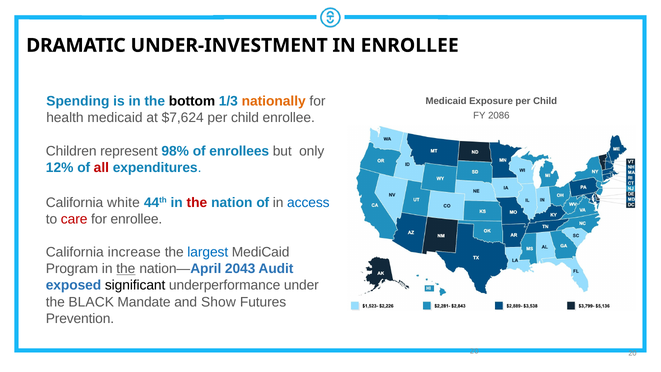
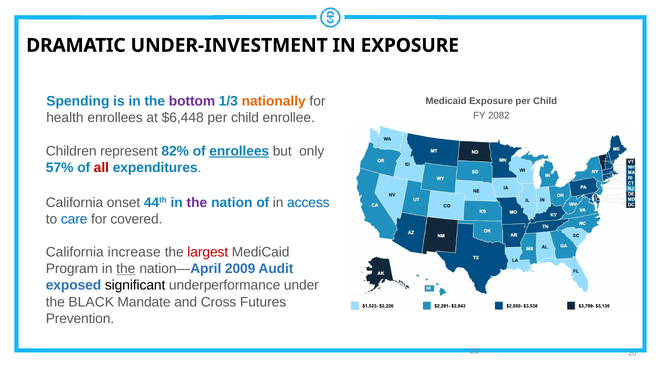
IN ENROLLEE: ENROLLEE -> EXPOSURE (410, 45)
bottom colour: black -> purple (192, 101)
2086: 2086 -> 2082 (499, 115)
health medicaid: medicaid -> enrollees (115, 118)
$7,624: $7,624 -> $6,448 (183, 118)
98%: 98% -> 82% (175, 151)
enrollees underline: none -> present (239, 151)
12%: 12% -> 57% (60, 168)
white: white -> onset (124, 202)
the colour: red -> purple (197, 202)
care colour: red -> blue (74, 219)
for enrollee: enrollee -> covered (136, 219)
largest colour: blue -> red (208, 252)
2043: 2043 -> 2009 (240, 269)
Show: Show -> Cross (219, 302)
